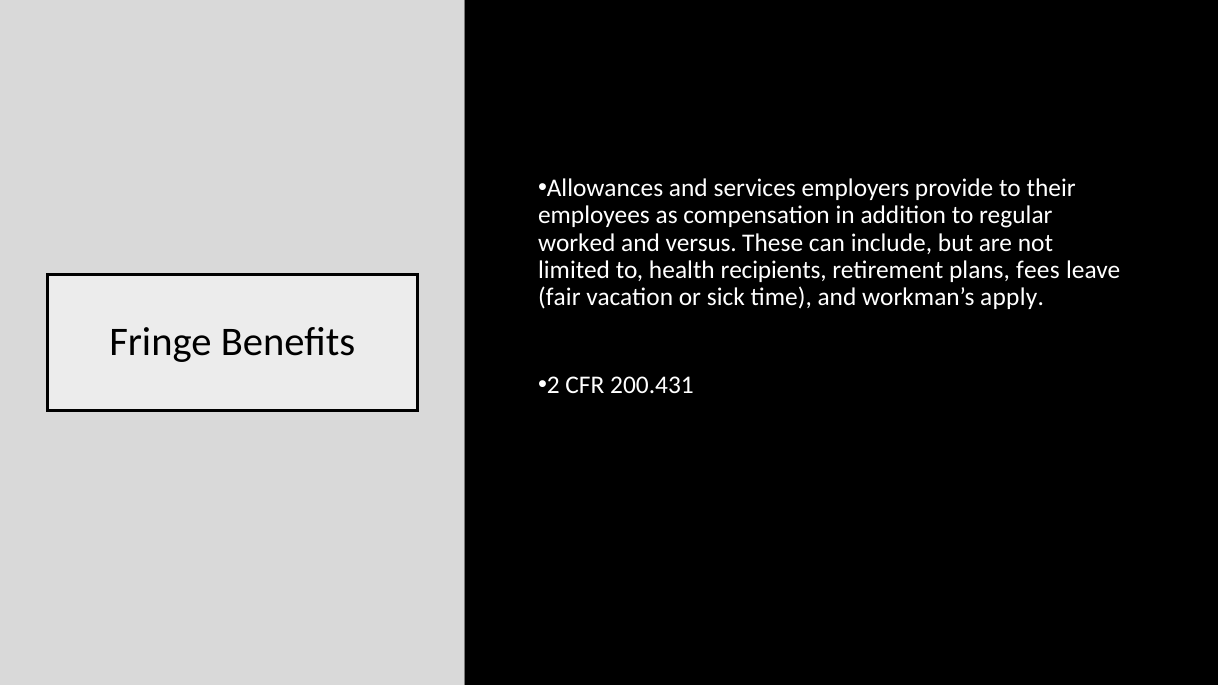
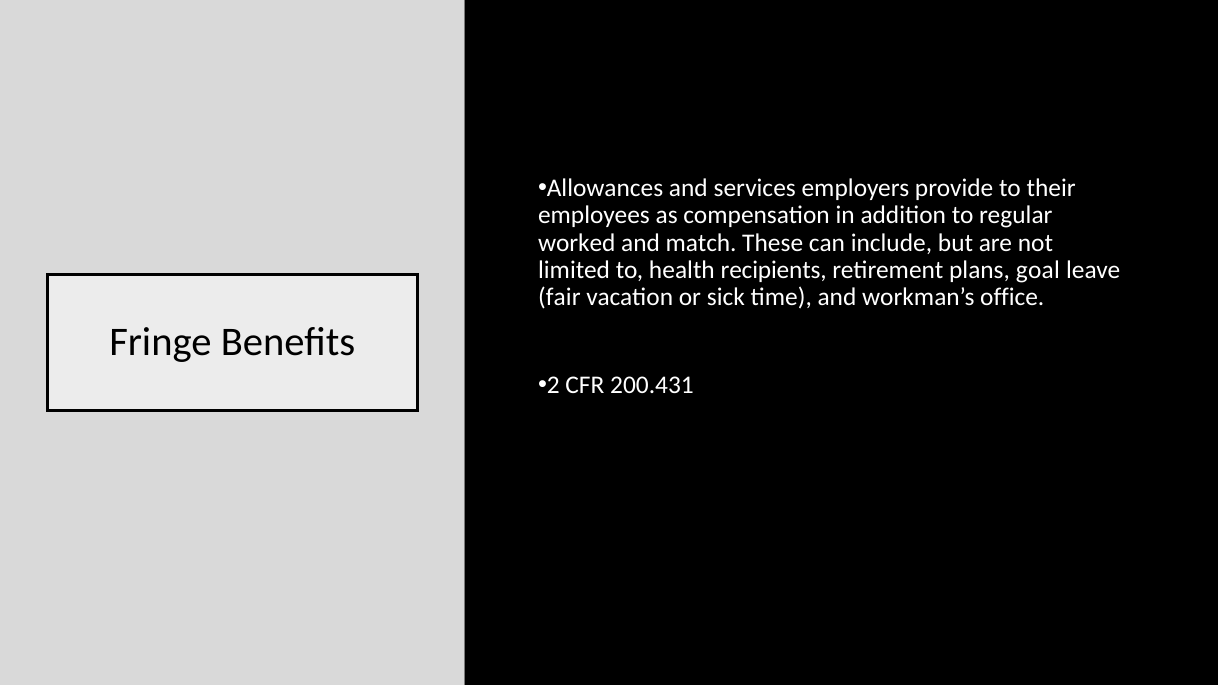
versus: versus -> match (701, 243)
fees: fees -> goal (1038, 270)
apply: apply -> office (1012, 298)
